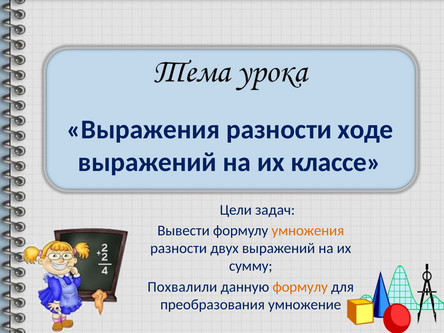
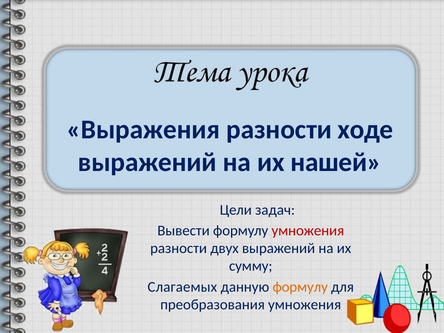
классе: классе -> нашей (336, 162)
умножения colour: orange -> red (308, 231)
Похвалили: Похвалили -> Слагаемых (182, 287)
преобразования умножение: умножение -> умножения (305, 305)
